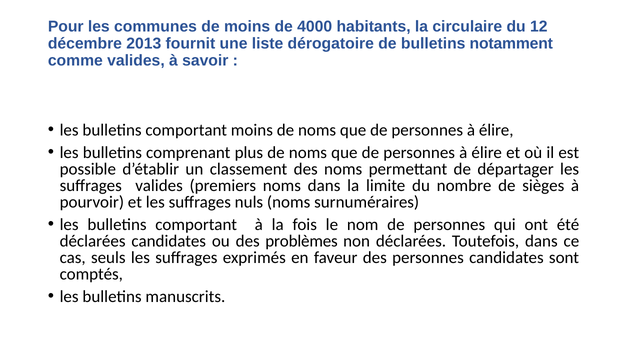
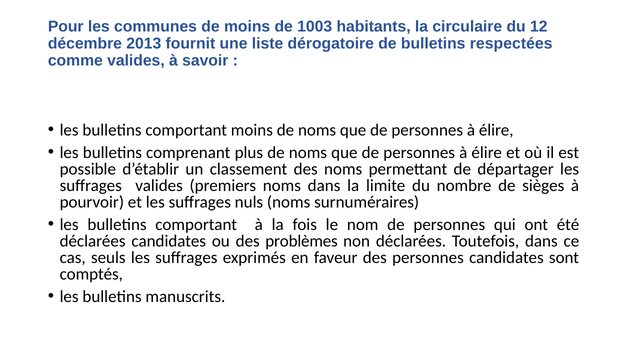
4000: 4000 -> 1003 (315, 26)
notamment: notamment -> respectées (511, 43)
